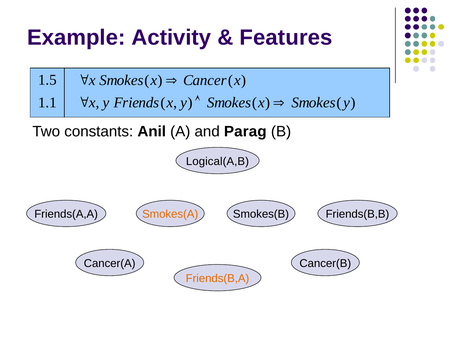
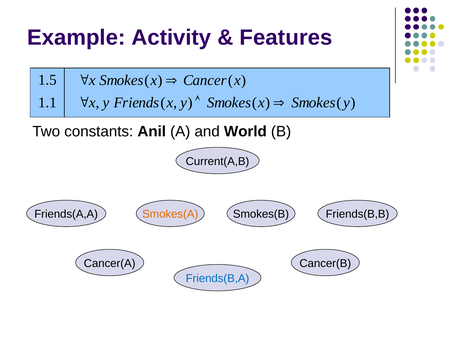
Parag: Parag -> World (245, 132)
Logical(A,B: Logical(A,B -> Current(A,B (217, 162)
Friends(B,A colour: orange -> blue (217, 279)
